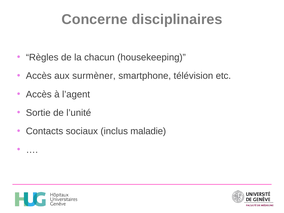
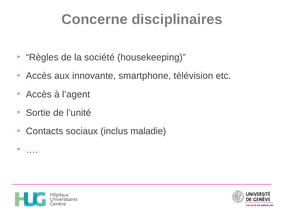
chacun: chacun -> société (99, 57)
surmèner: surmèner -> innovante (94, 76)
